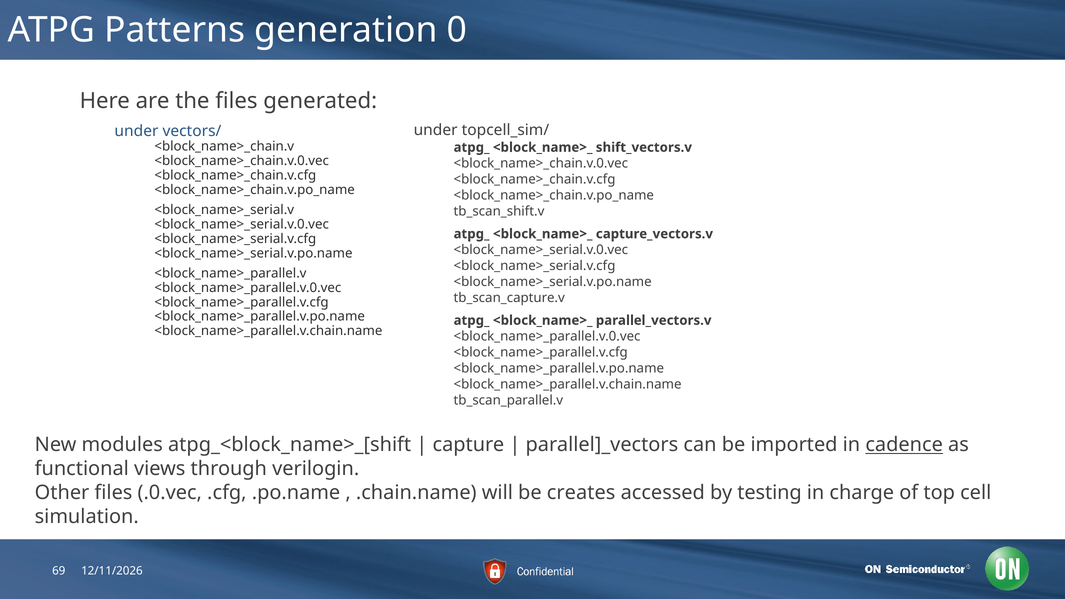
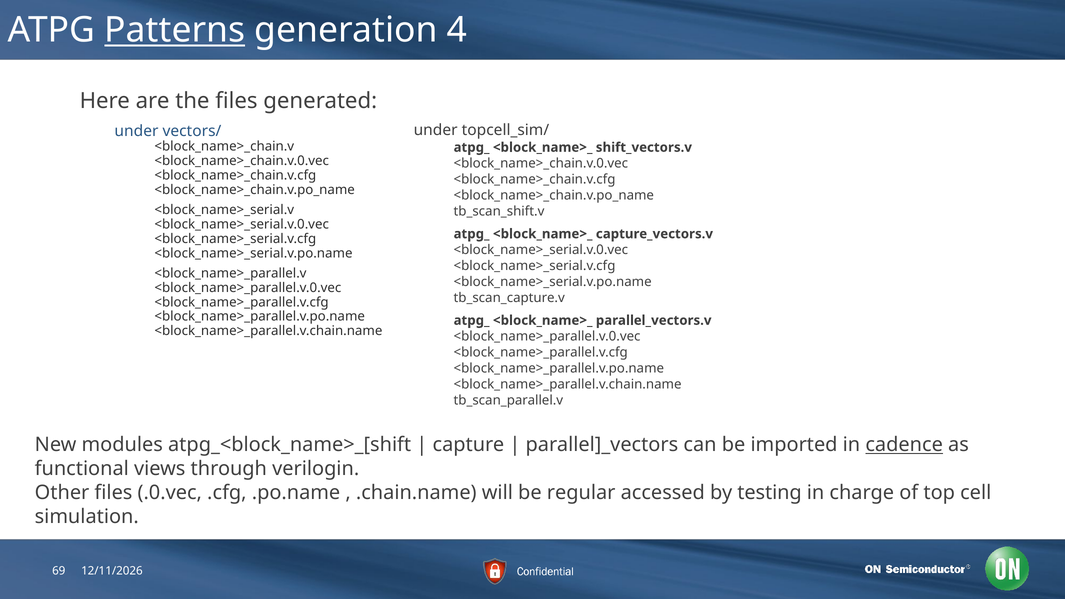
Patterns underline: none -> present (175, 30)
0: 0 -> 4 (457, 30)
creates: creates -> regular (581, 493)
